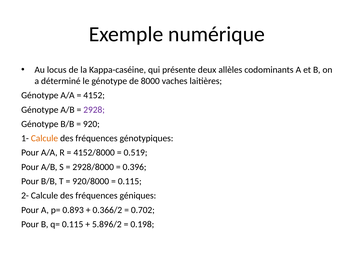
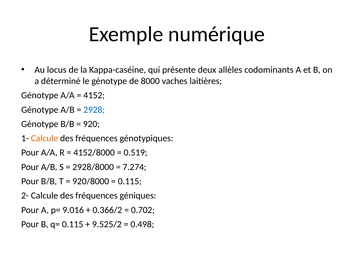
2928 colour: purple -> blue (94, 110)
0.396: 0.396 -> 7.274 (135, 167)
0.893: 0.893 -> 9.016 (73, 210)
5.896/2: 5.896/2 -> 9.525/2 (107, 225)
0.198: 0.198 -> 0.498 (142, 225)
